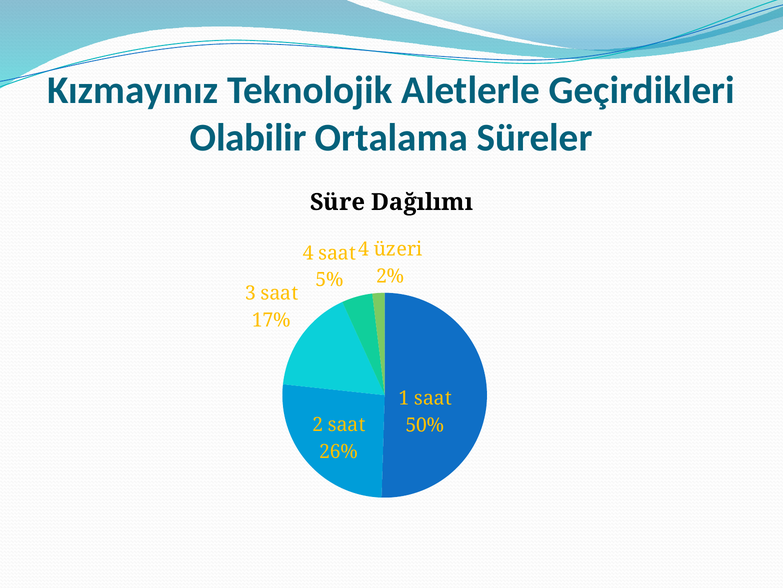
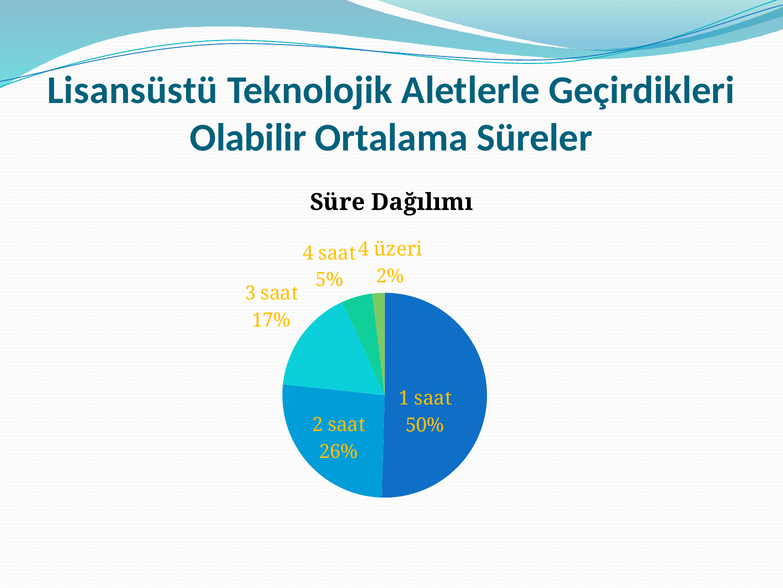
Kızmayınız: Kızmayınız -> Lisansüstü (133, 90)
